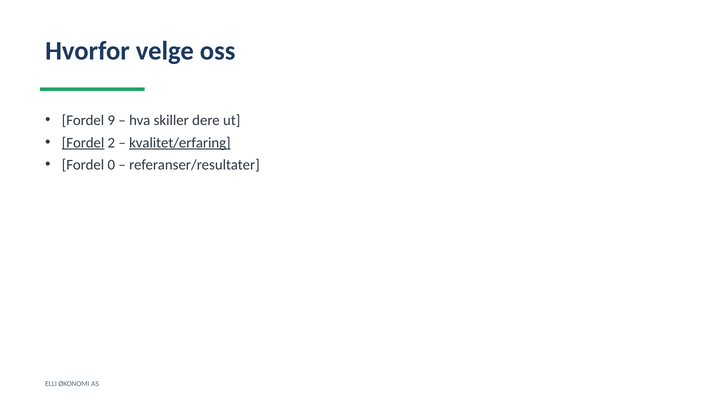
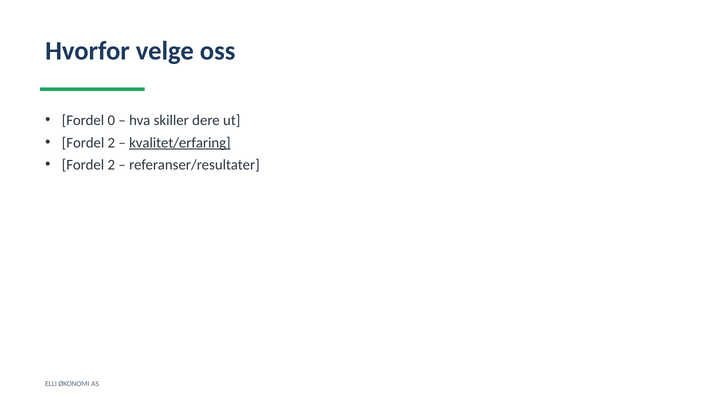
9: 9 -> 0 (111, 120)
Fordel underline: present -> none (83, 142)
0: 0 -> 2 (111, 165)
